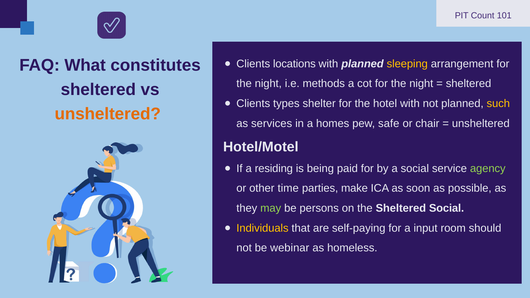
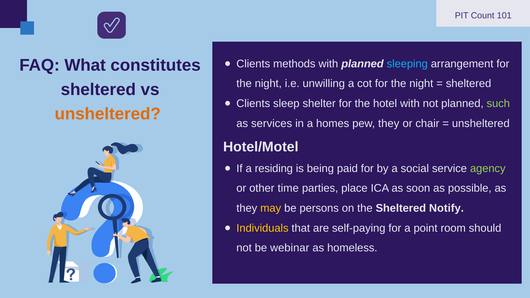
locations: locations -> methods (294, 64)
sleeping colour: yellow -> light blue (407, 64)
methods: methods -> unwilling (324, 84)
types: types -> sleep (286, 104)
such colour: yellow -> light green (498, 104)
pew safe: safe -> they (389, 123)
make: make -> place (354, 188)
may colour: light green -> yellow (271, 208)
Sheltered Social: Social -> Notify (446, 208)
input: input -> point (426, 228)
